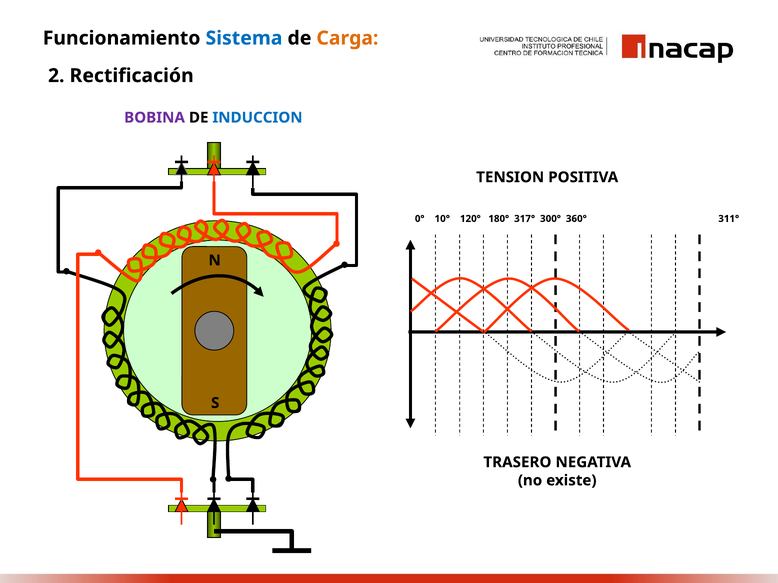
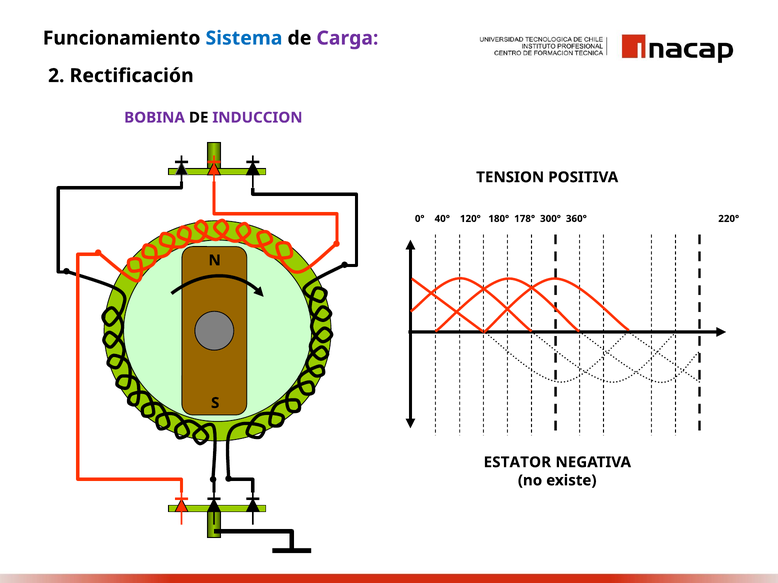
Carga colour: orange -> purple (347, 38)
INDUCCION colour: blue -> purple (257, 118)
10°: 10° -> 40° (442, 219)
317°: 317° -> 178° (525, 219)
311°: 311° -> 220° (729, 219)
TRASERO: TRASERO -> ESTATOR (517, 463)
